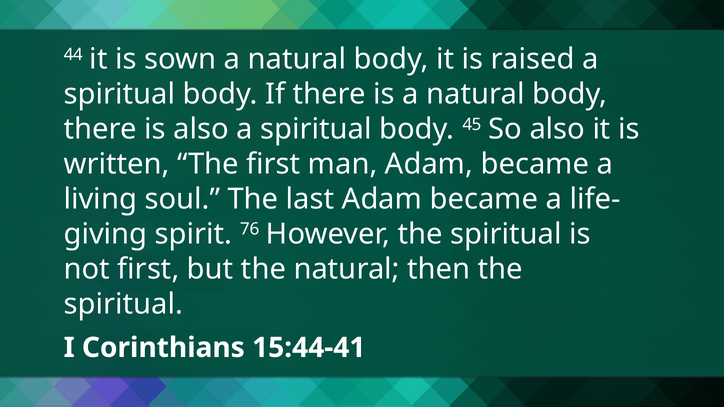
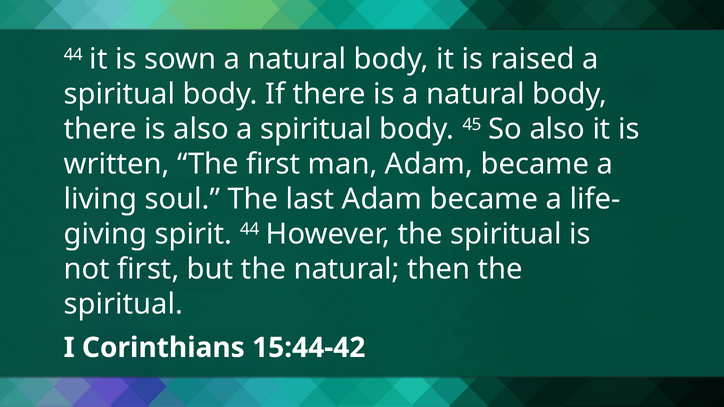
spirit 76: 76 -> 44 (250, 229)
15:44-41: 15:44-41 -> 15:44-42 (309, 348)
